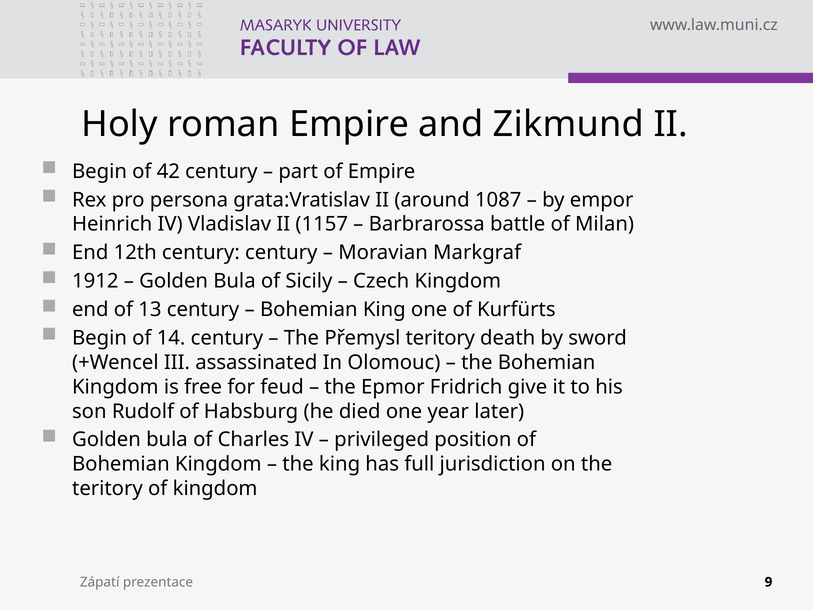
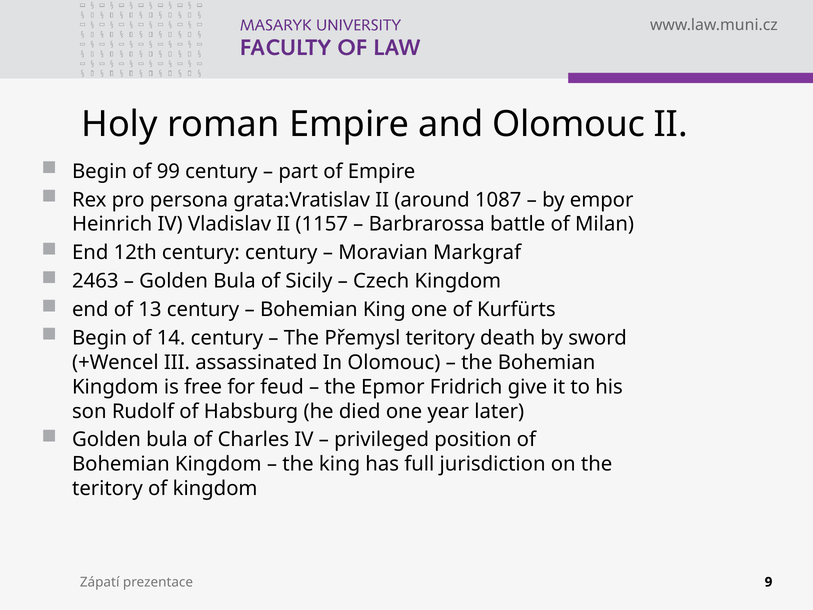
and Zikmund: Zikmund -> Olomouc (569, 124)
42: 42 -> 99 (168, 171)
1912: 1912 -> 2463 (95, 281)
